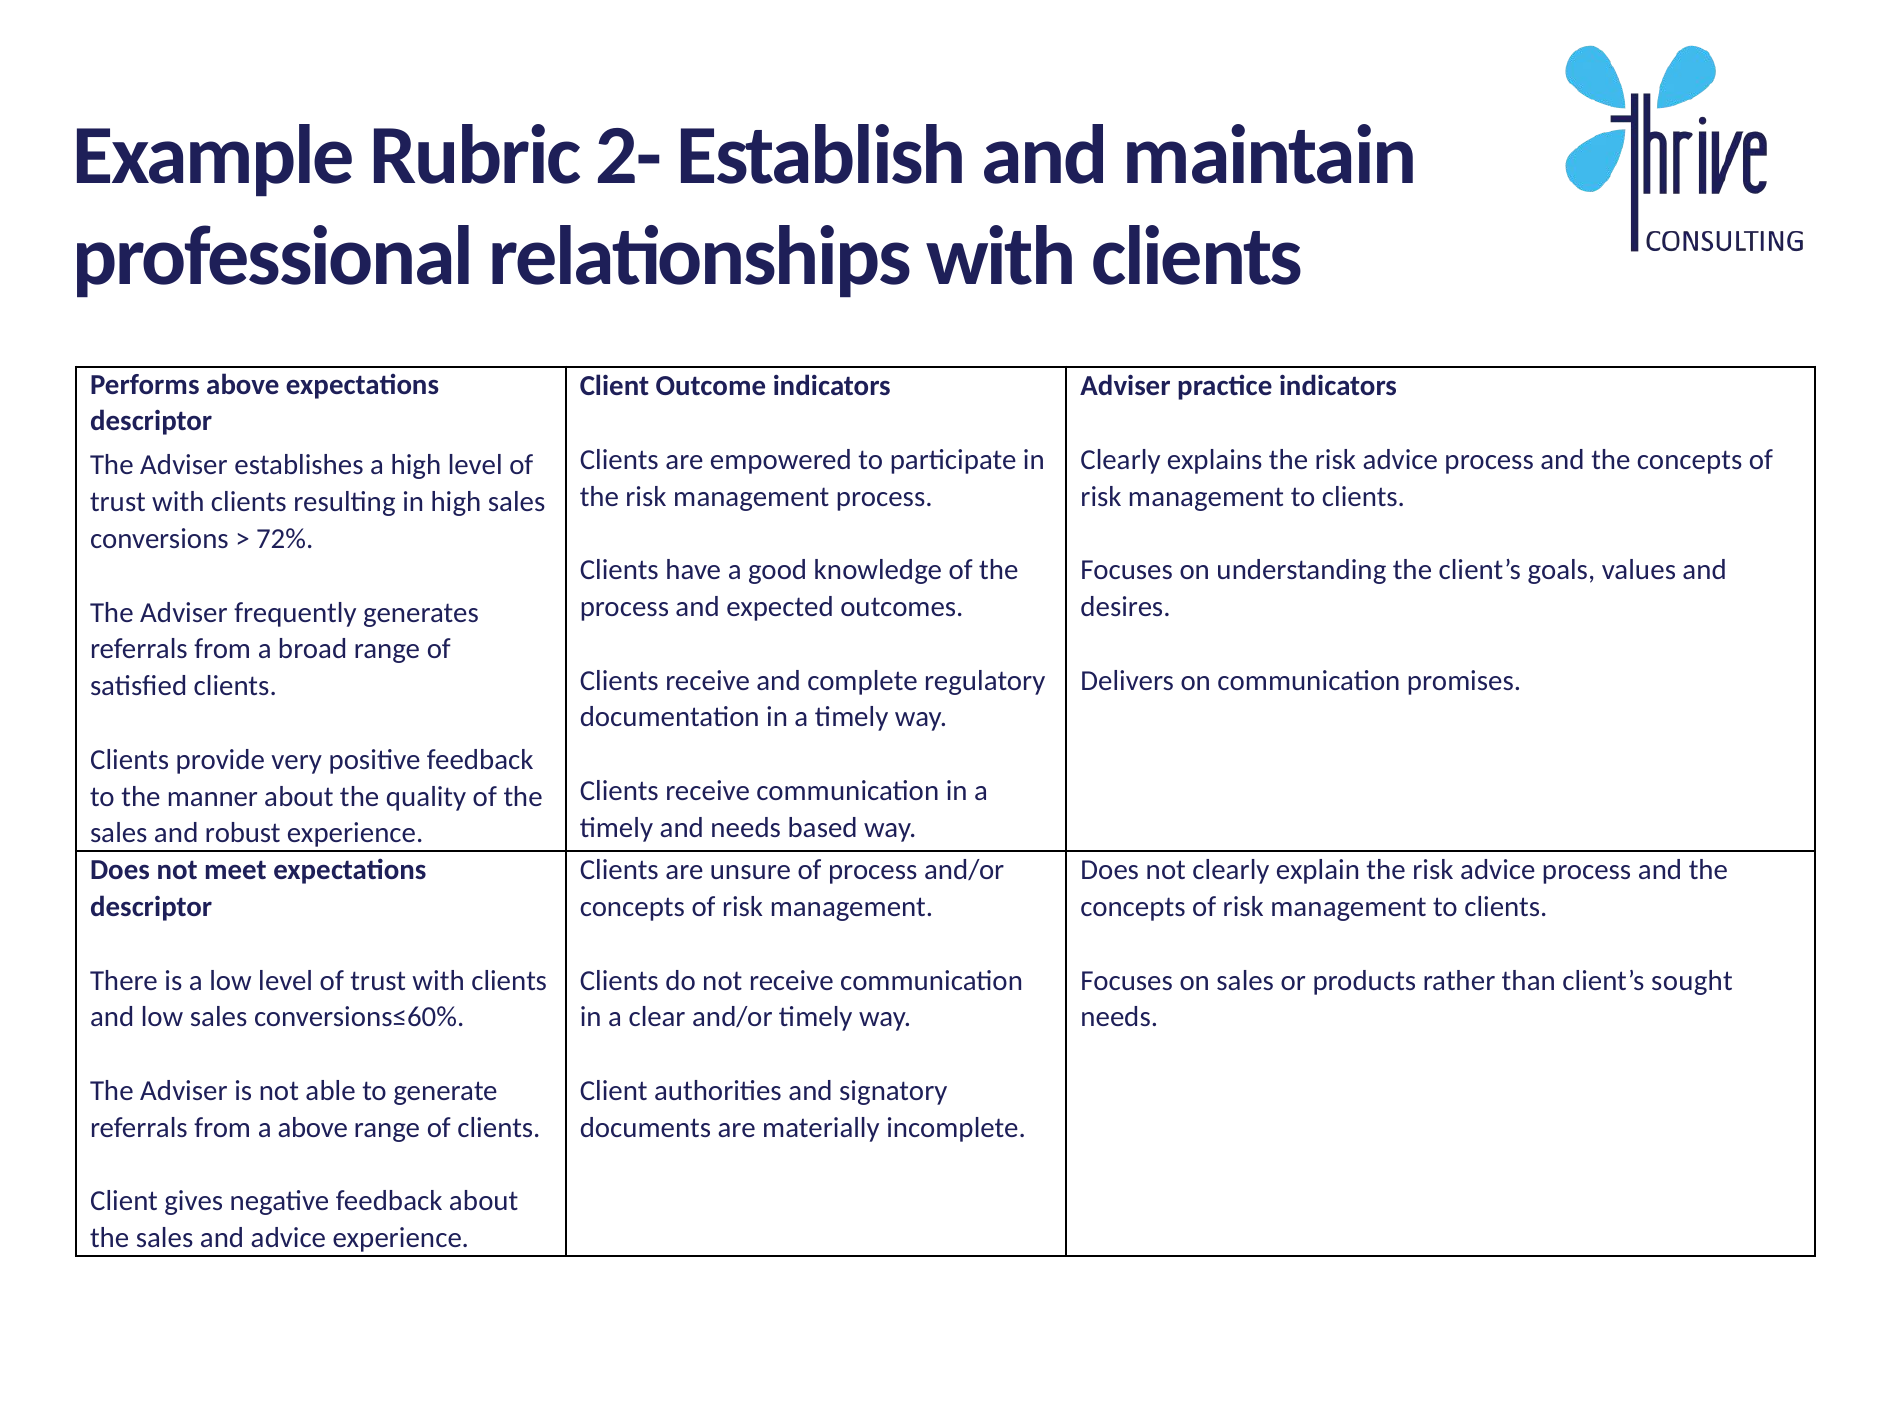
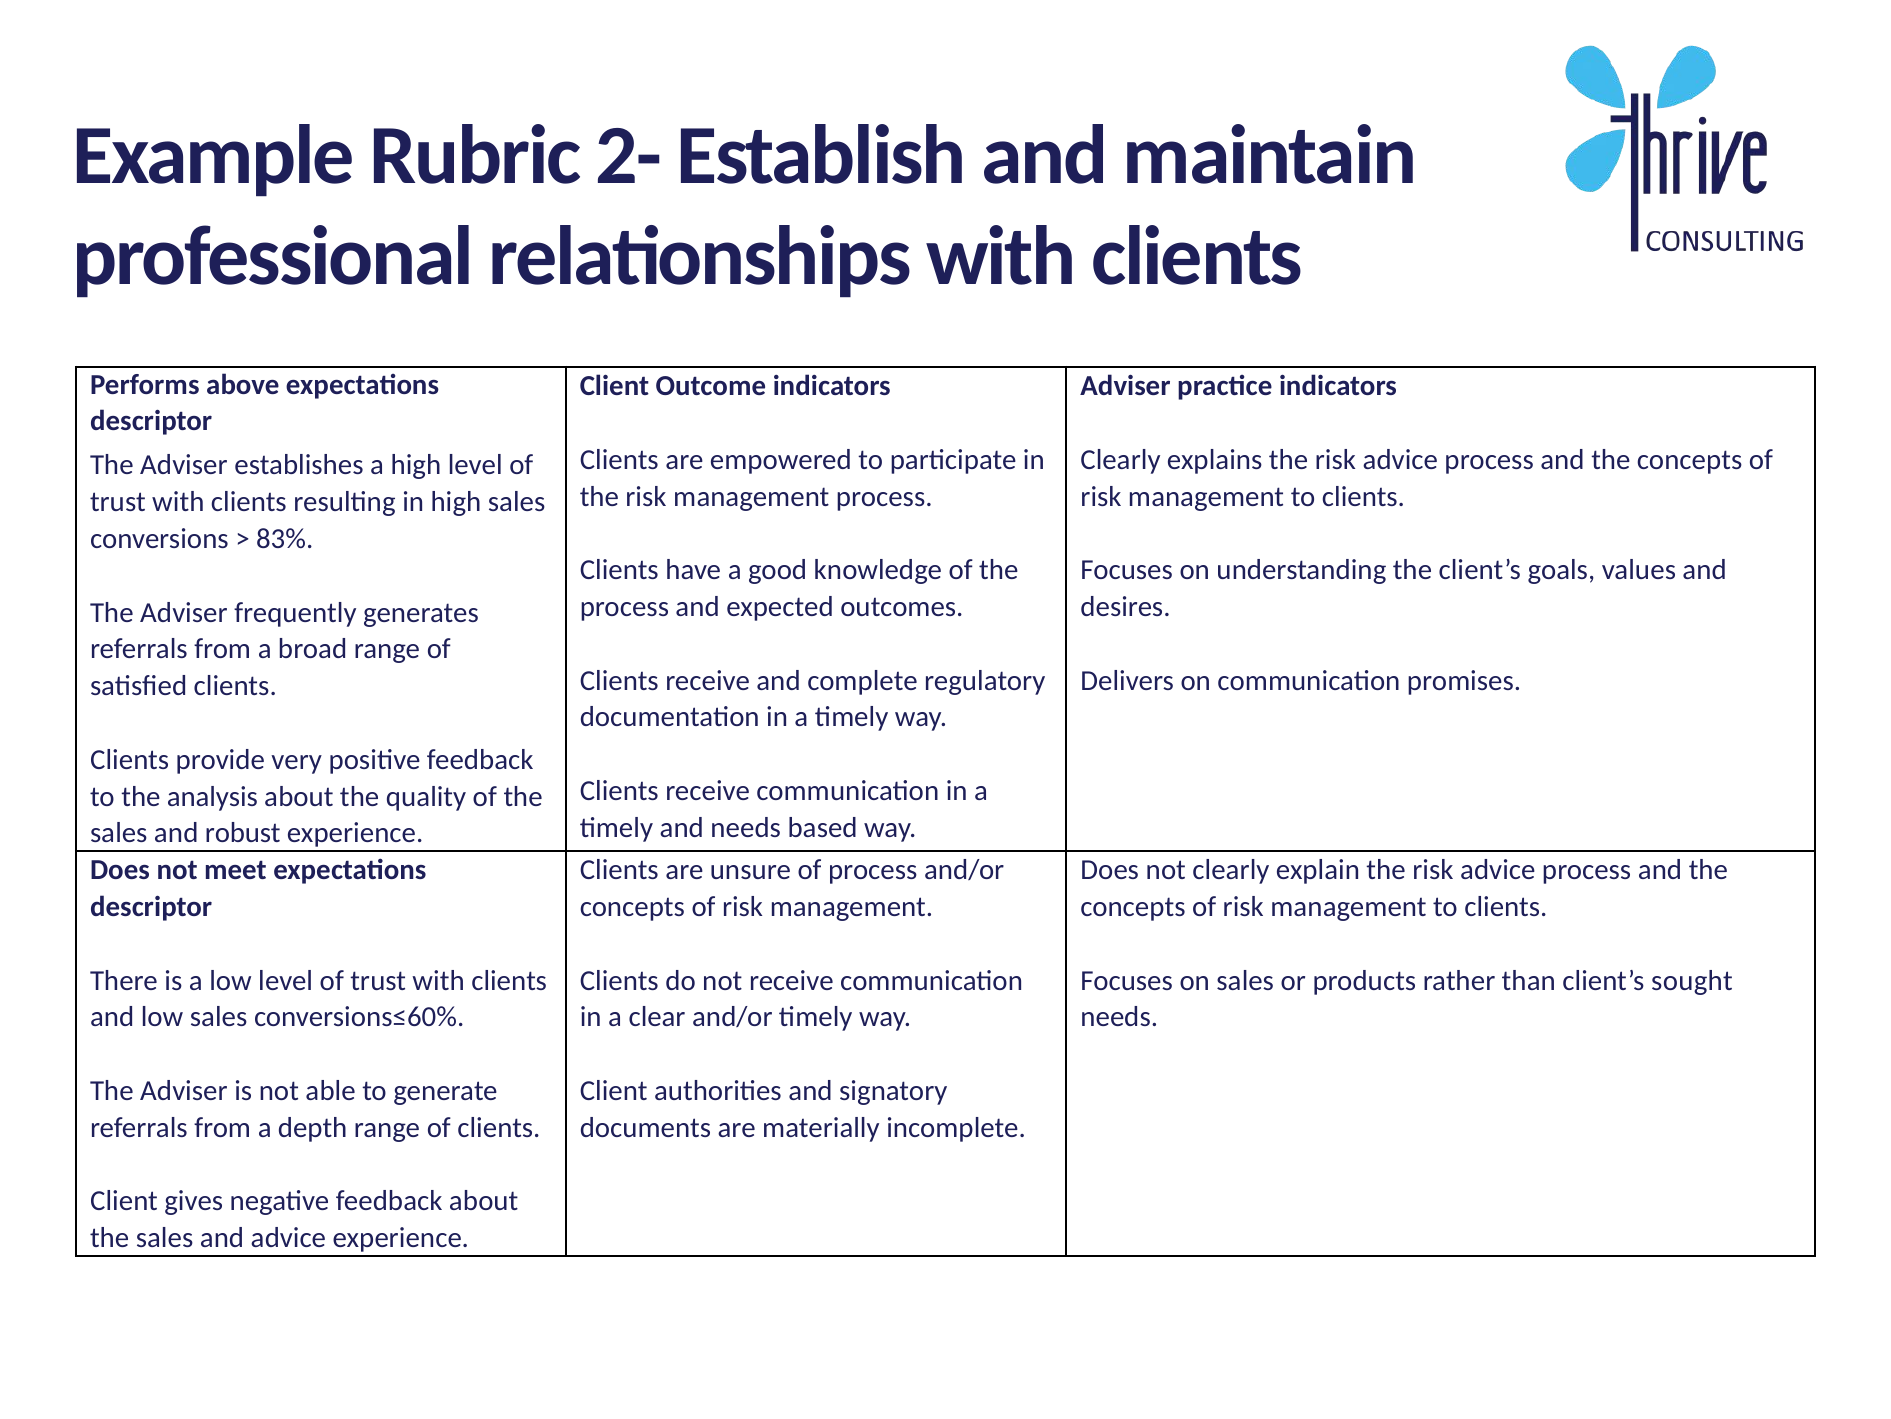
72%: 72% -> 83% (285, 539)
manner: manner -> analysis (212, 796)
a above: above -> depth (313, 1127)
